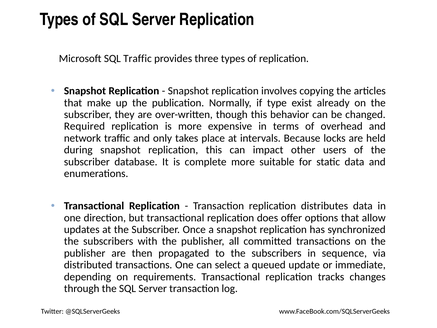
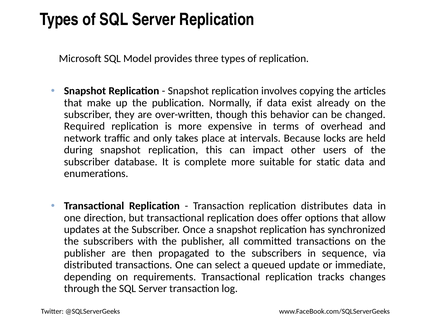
SQL Traffic: Traffic -> Model (138, 59)
if type: type -> data (277, 103)
